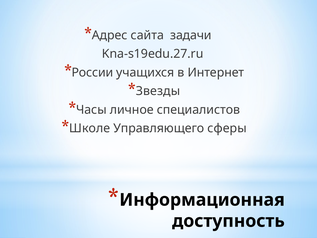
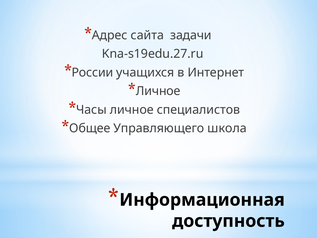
Звезды: Звезды -> Личное (158, 91)
Школе: Школе -> Общее (90, 128)
сферы: сферы -> школа (227, 128)
